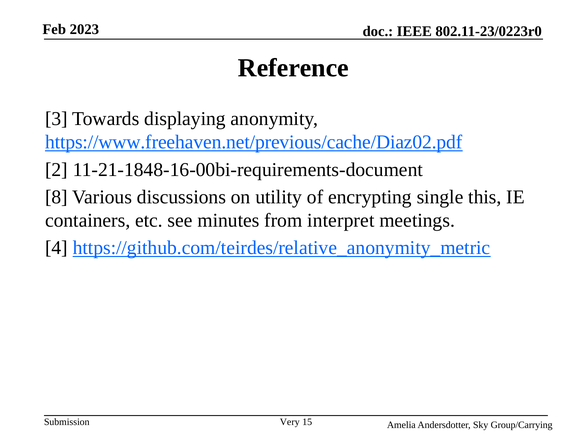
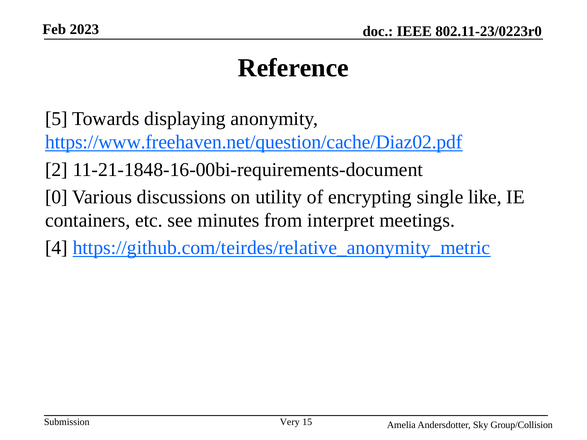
3: 3 -> 5 (56, 119)
https://www.freehaven.net/previous/cache/Diaz02.pdf: https://www.freehaven.net/previous/cache/Diaz02.pdf -> https://www.freehaven.net/question/cache/Diaz02.pdf (254, 142)
8: 8 -> 0 (56, 197)
this: this -> like (485, 197)
Group/Carrying: Group/Carrying -> Group/Collision (522, 425)
